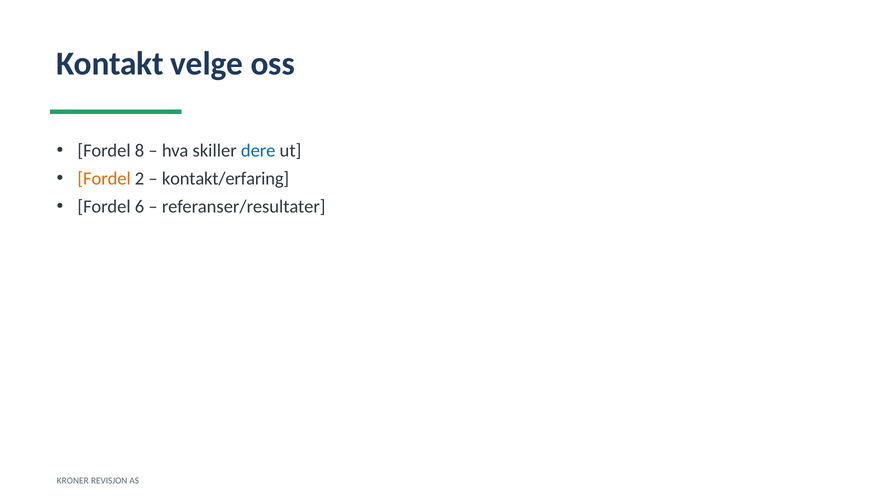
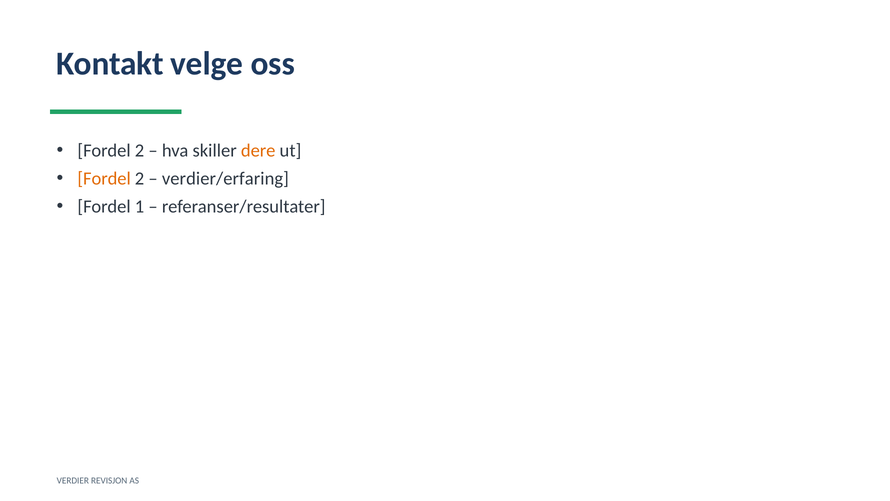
8: 8 -> 2 (140, 151)
dere colour: blue -> orange (258, 151)
kontakt/erfaring: kontakt/erfaring -> verdier/erfaring (225, 179)
6: 6 -> 1 (140, 206)
KRONER: KRONER -> VERDIER (73, 480)
